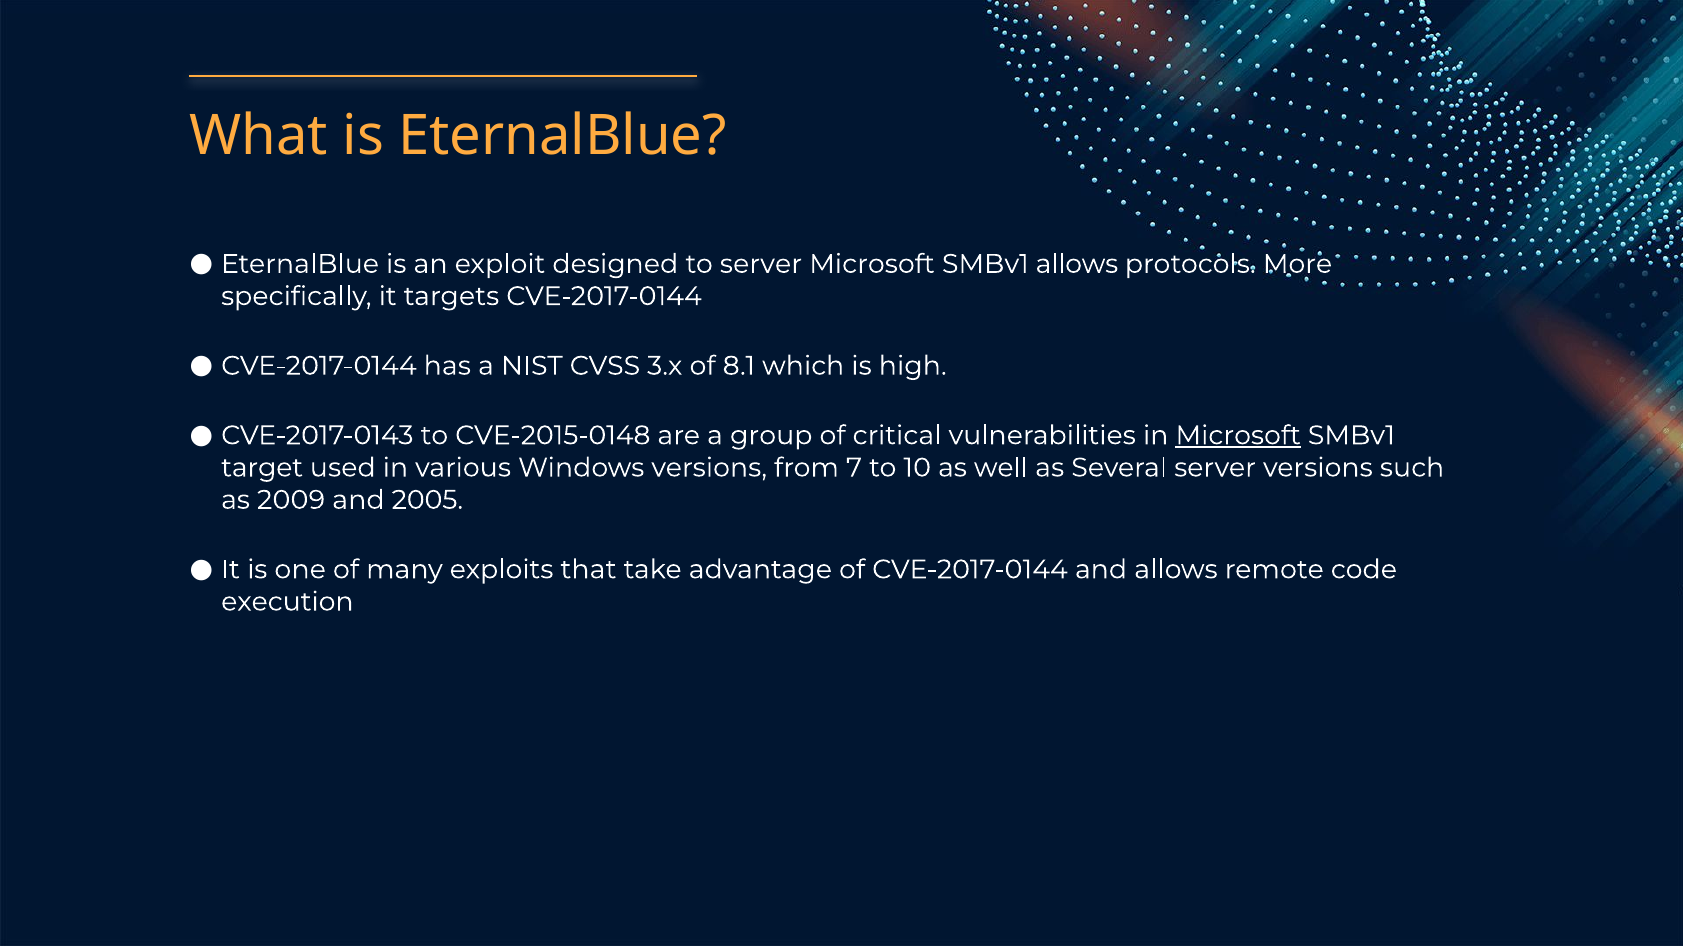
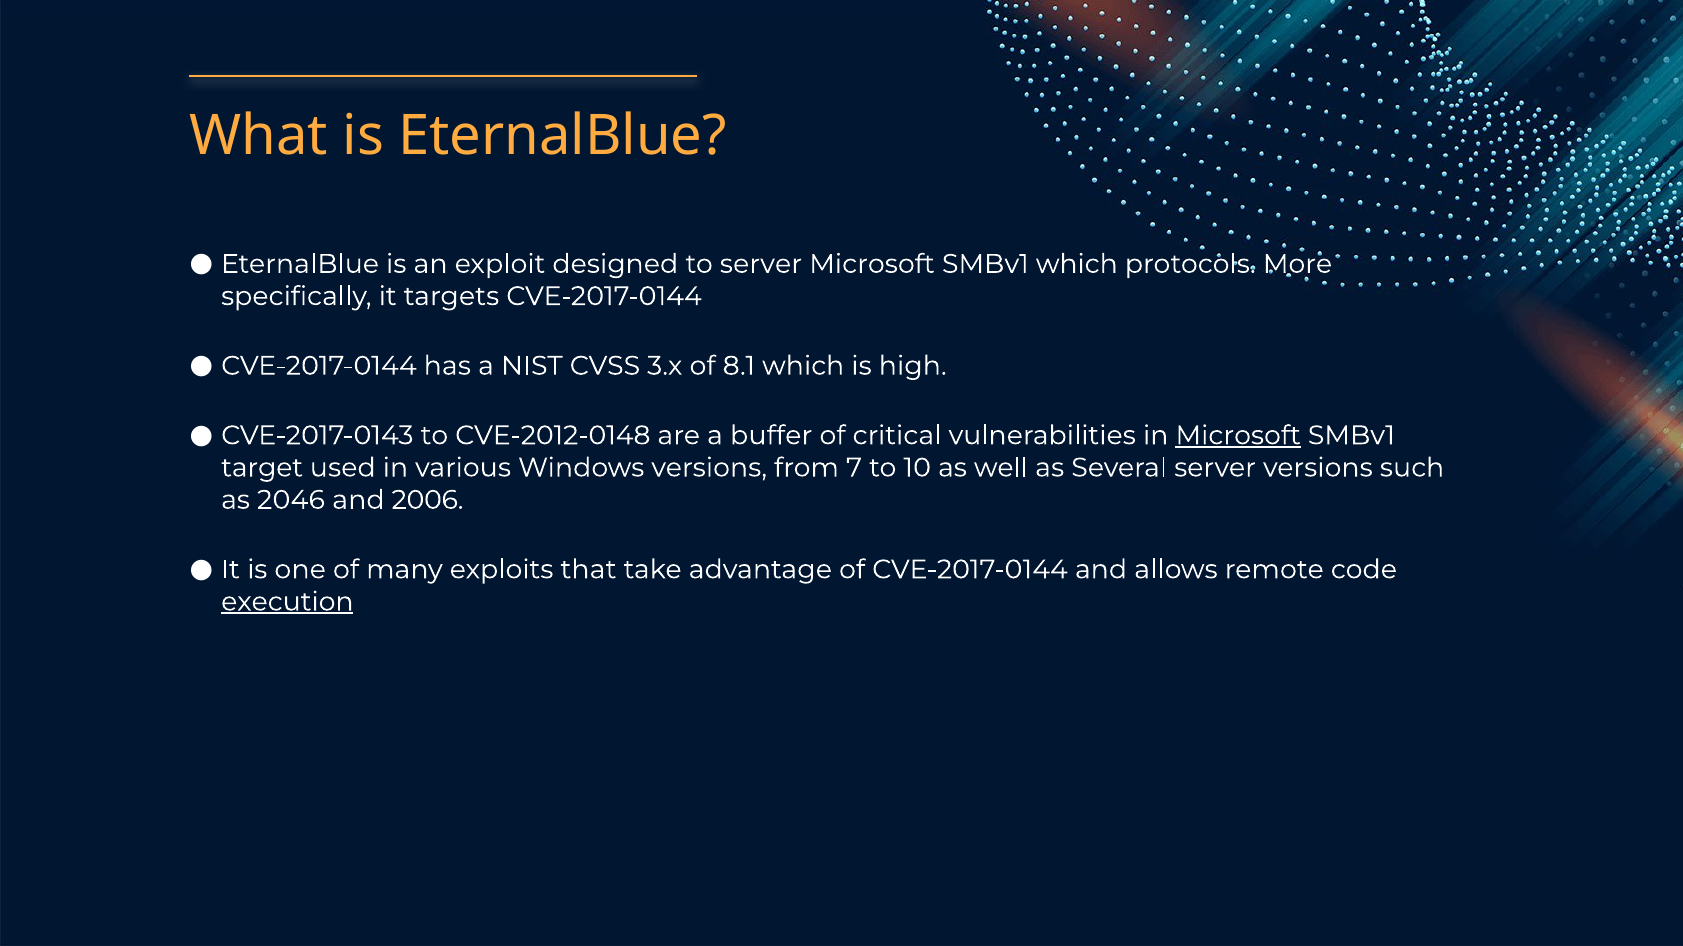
SMBv1 allows: allows -> which (1077, 264)
CVE-2015-0148: CVE-2015-0148 -> CVE-2012-0148 (553, 436)
group: group -> buffer (771, 436)
2009: 2009 -> 2046 (291, 500)
2005: 2005 -> 2006 (427, 500)
execution underline: none -> present (287, 602)
